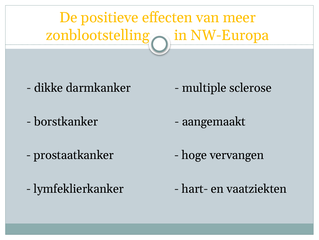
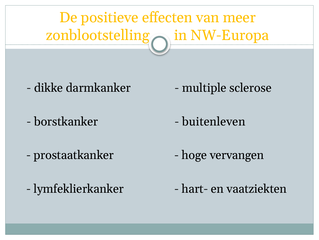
aangemaakt: aangemaakt -> buitenleven (214, 121)
